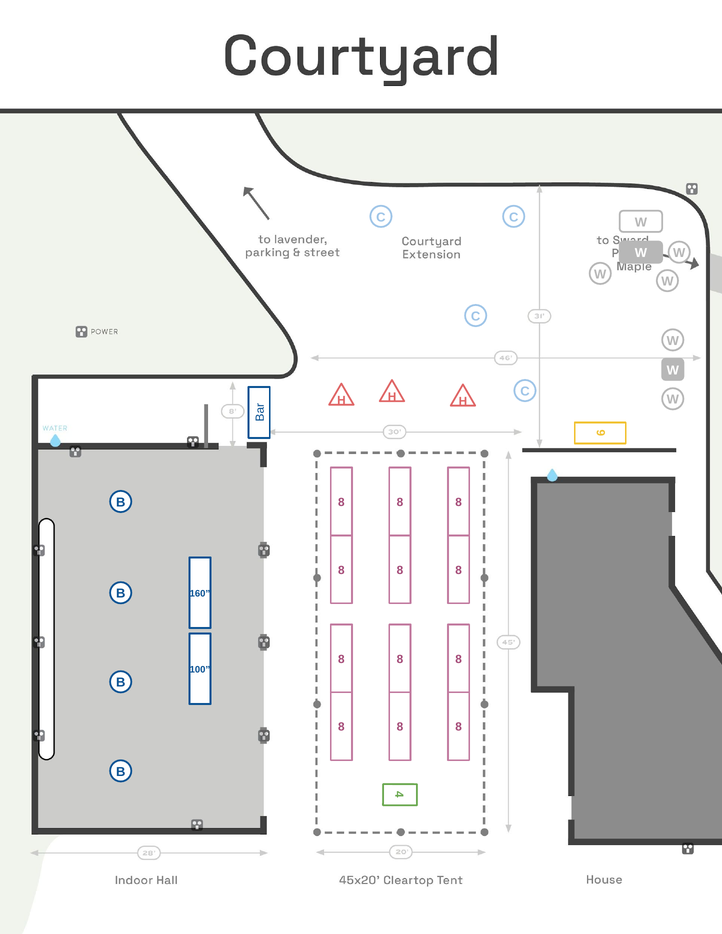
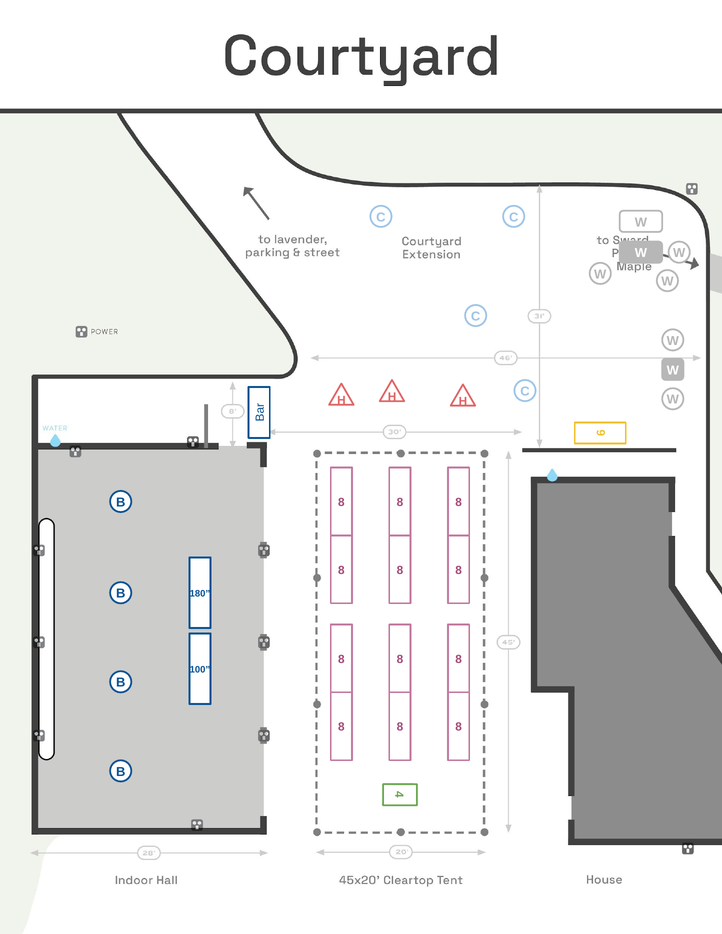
160: 160 -> 180 (200, 594)
